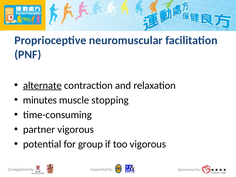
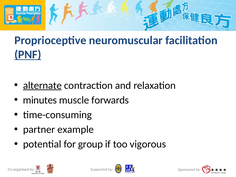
PNF underline: none -> present (28, 55)
stopping: stopping -> forwards (110, 100)
partner vigorous: vigorous -> example (76, 129)
